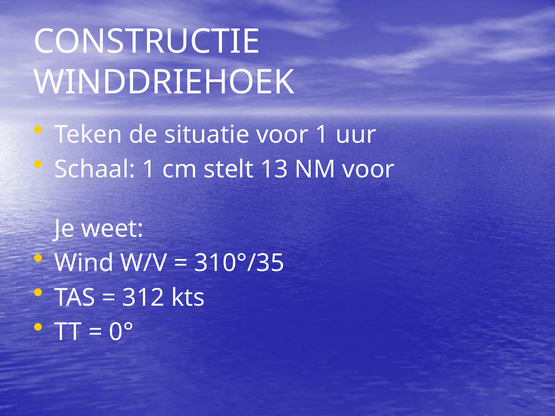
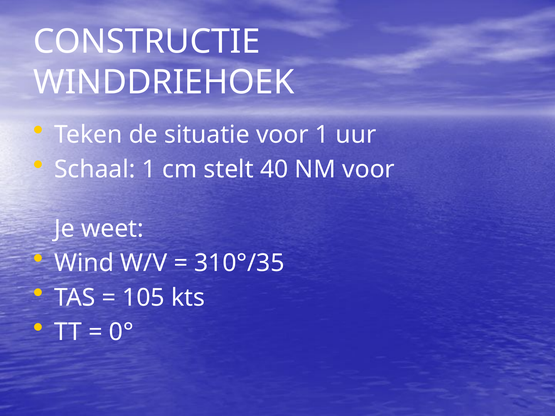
13: 13 -> 40 (274, 169)
312: 312 -> 105 (143, 298)
